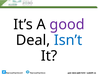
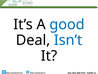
good colour: purple -> blue (67, 24)
